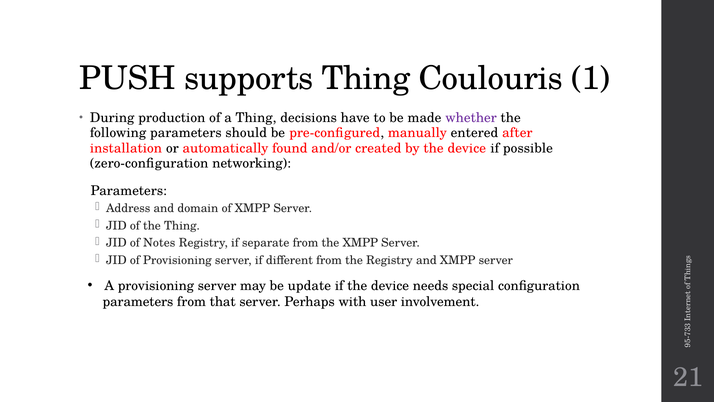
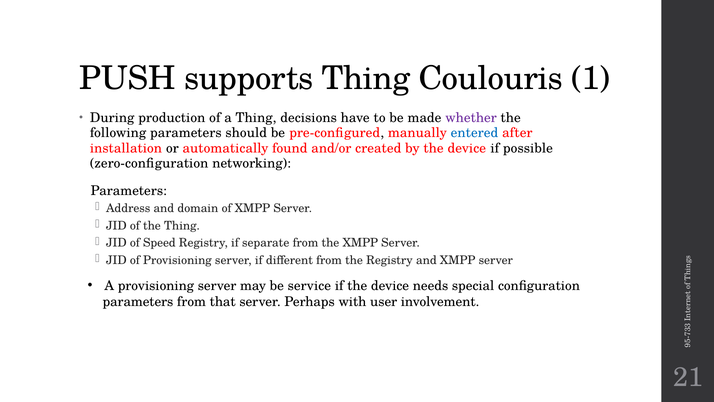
entered colour: black -> blue (474, 133)
Notes: Notes -> Speed (159, 243)
update: update -> service (309, 285)
